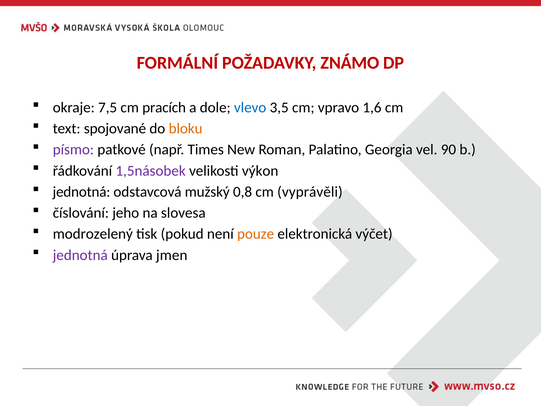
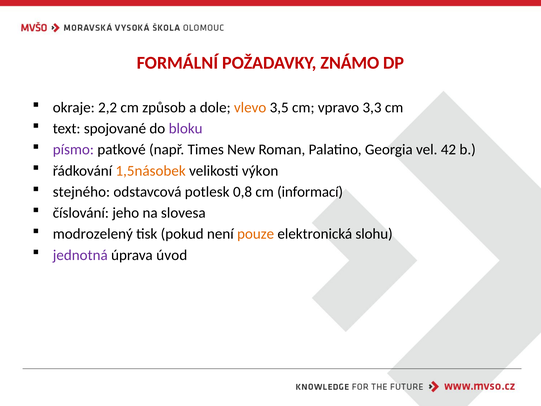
7,5: 7,5 -> 2,2 (108, 107)
pracích: pracích -> způsob (164, 107)
vlevo colour: blue -> orange (250, 107)
1,6: 1,6 -> 3,3 (372, 107)
bloku colour: orange -> purple (186, 129)
90: 90 -> 42 (448, 150)
1,5násobek colour: purple -> orange (151, 171)
jednotná: jednotná -> stejného (81, 192)
mužský: mužský -> potlesk (207, 192)
vyprávěli: vyprávěli -> informací (310, 192)
výčet: výčet -> slohu (374, 234)
jmen: jmen -> úvod (172, 255)
